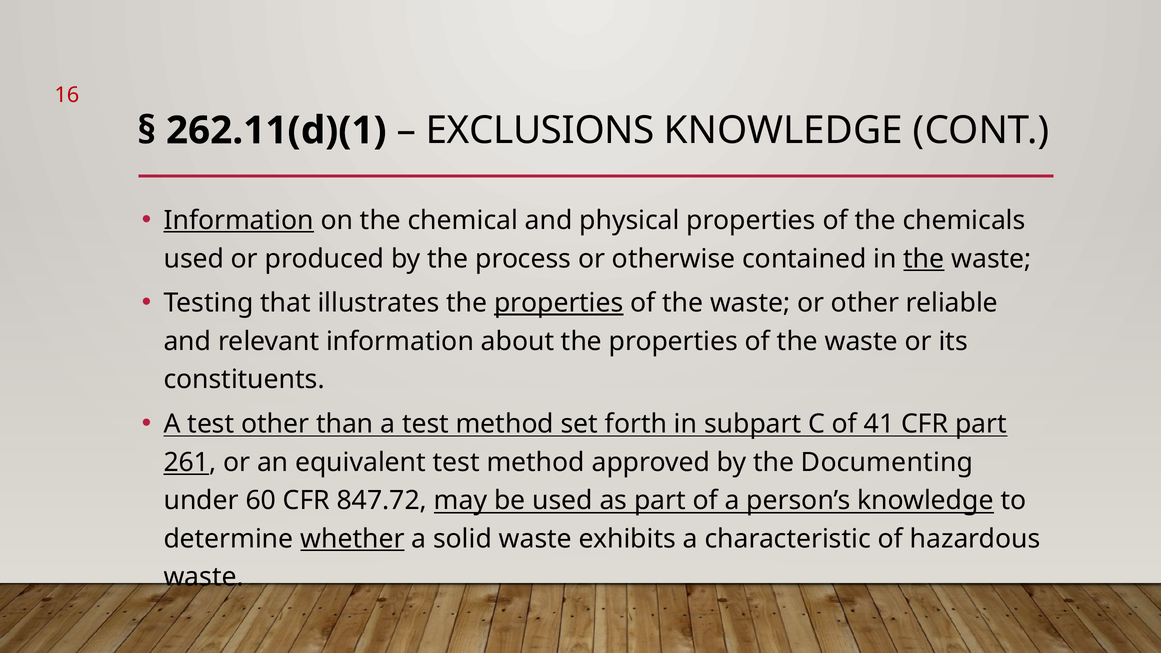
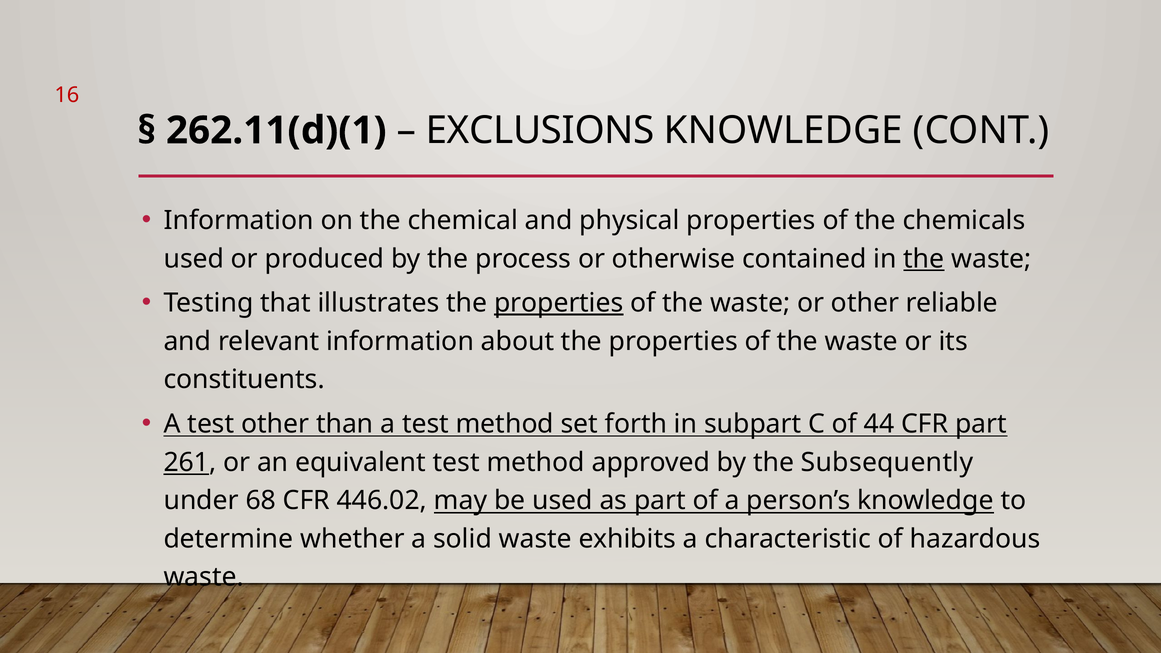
Information underline: present -> none (239, 220)
41: 41 -> 44 (879, 424)
Documenting: Documenting -> Subsequently (887, 462)
60: 60 -> 68 (261, 501)
847.72: 847.72 -> 446.02 (382, 501)
whether underline: present -> none (352, 539)
